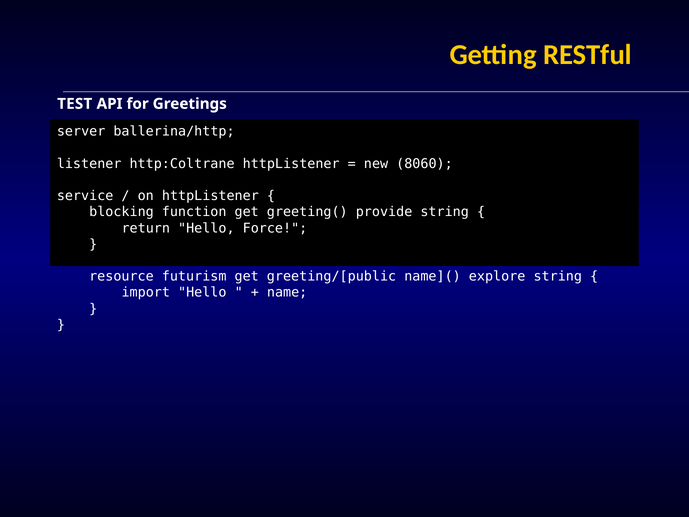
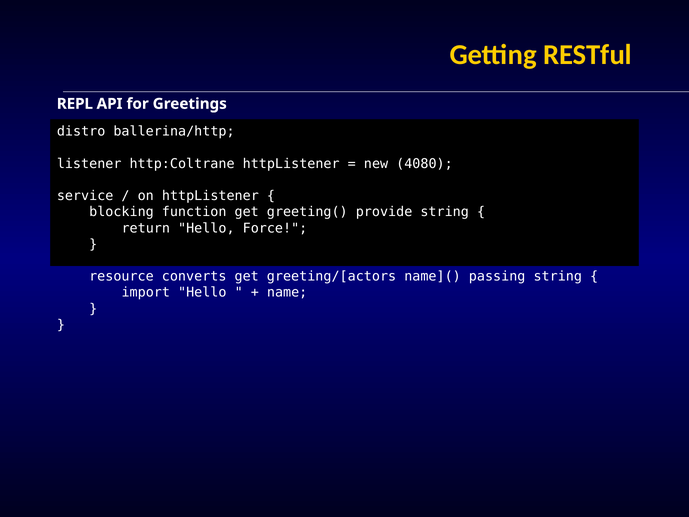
TEST: TEST -> REPL (75, 104)
server: server -> distro (81, 132)
8060: 8060 -> 4080 (424, 164)
futurism: futurism -> converts (194, 276)
greeting/[public: greeting/[public -> greeting/[actors (332, 276)
explore: explore -> passing (497, 276)
